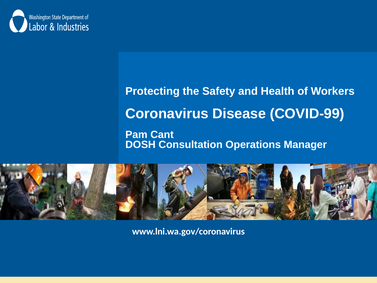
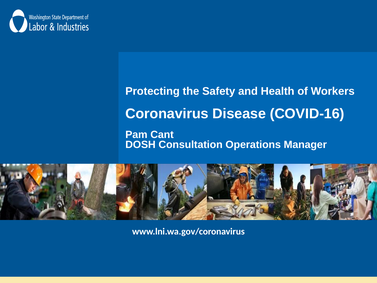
COVID-99: COVID-99 -> COVID-16 (307, 114)
